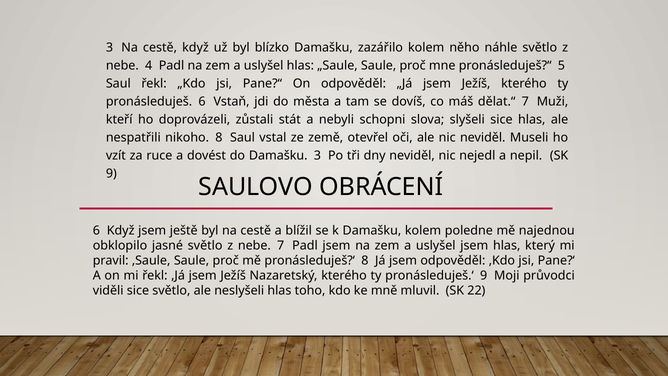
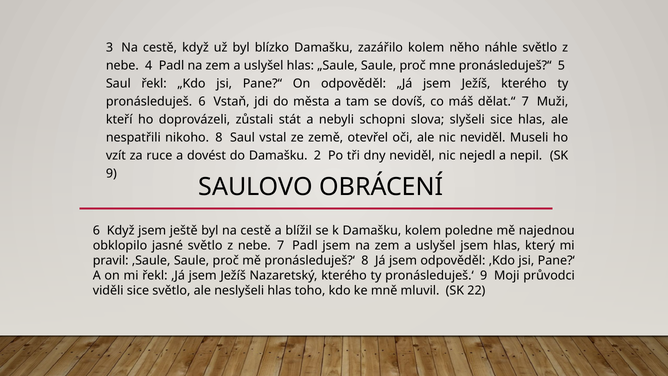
Damašku 3: 3 -> 2 (317, 156)
